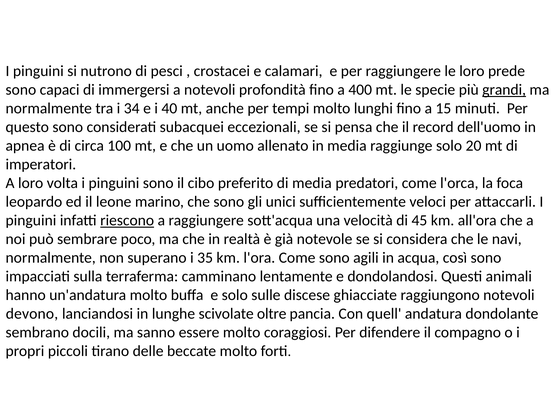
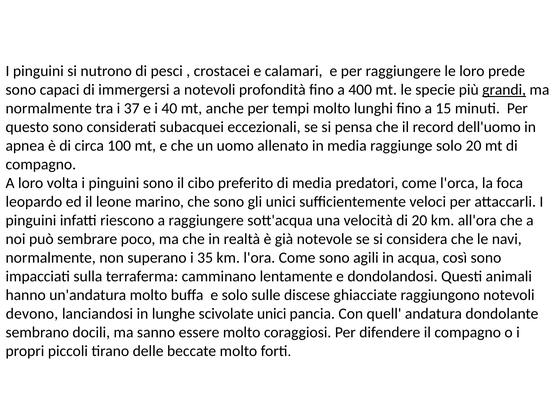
34: 34 -> 37 (132, 108)
imperatori: imperatori -> compagno (41, 164)
riescono underline: present -> none (127, 220)
di 45: 45 -> 20 (419, 220)
scivolate oltre: oltre -> unici (272, 314)
